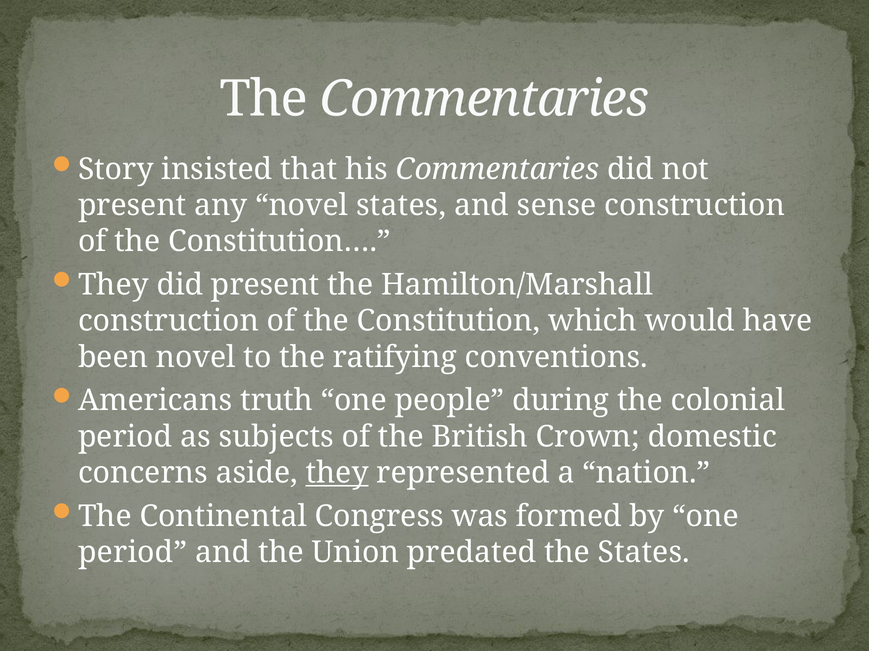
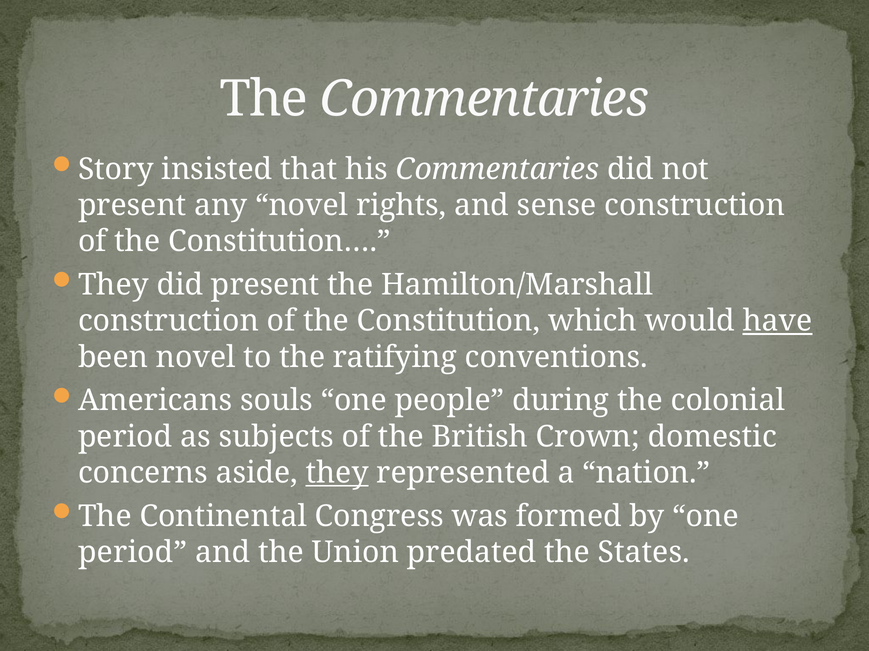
novel states: states -> rights (401, 206)
have underline: none -> present (778, 321)
truth: truth -> souls (277, 401)
